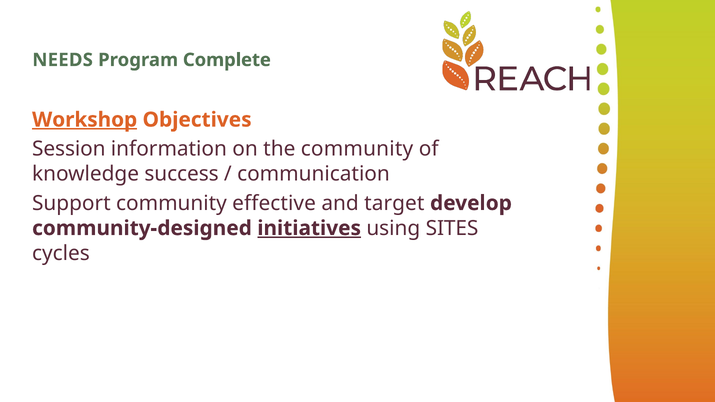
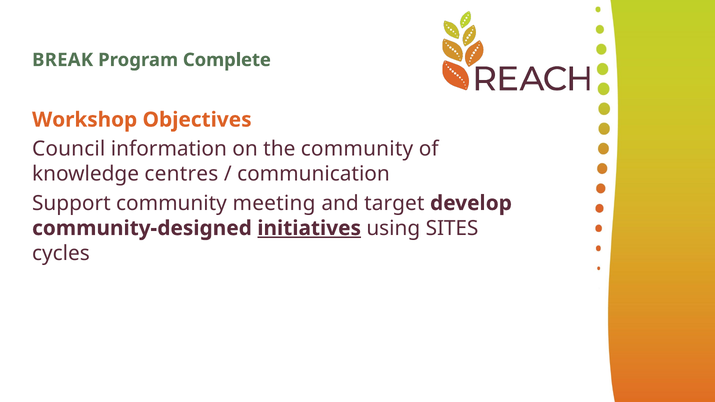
NEEDS: NEEDS -> BREAK (63, 60)
Workshop underline: present -> none (85, 120)
Session: Session -> Council (69, 149)
success: success -> centres (181, 174)
effective: effective -> meeting (274, 203)
